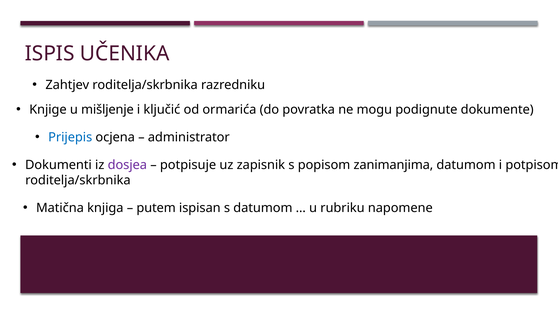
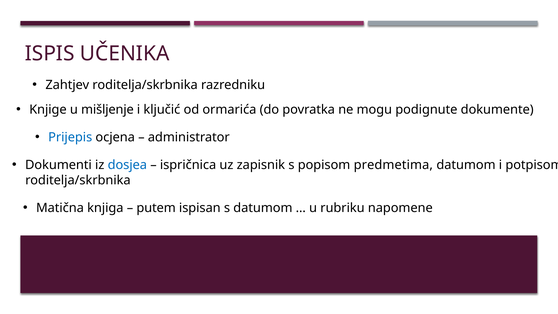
dosjea colour: purple -> blue (127, 165)
potpisuje: potpisuje -> ispričnica (188, 165)
zanimanjima: zanimanjima -> predmetima (393, 165)
